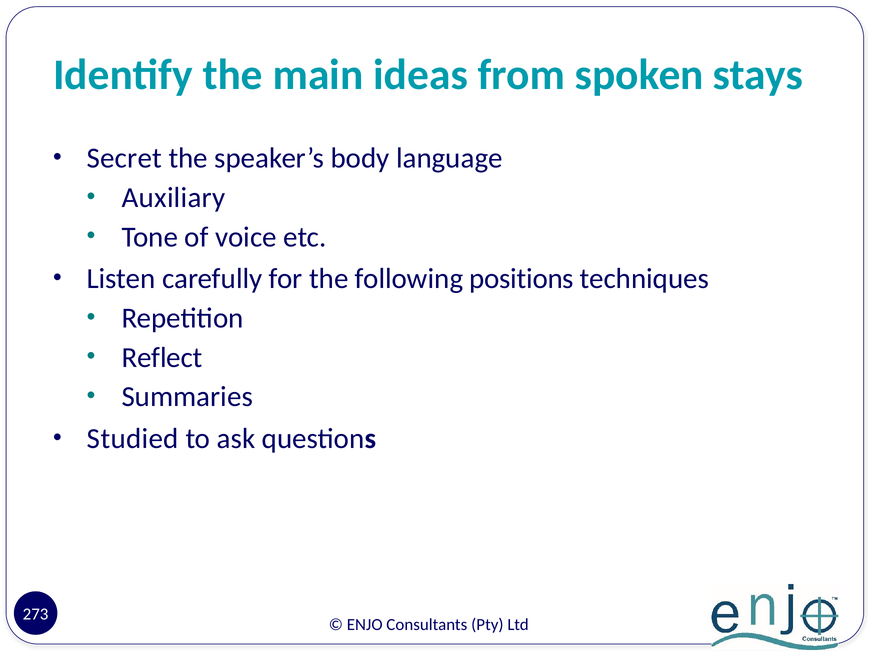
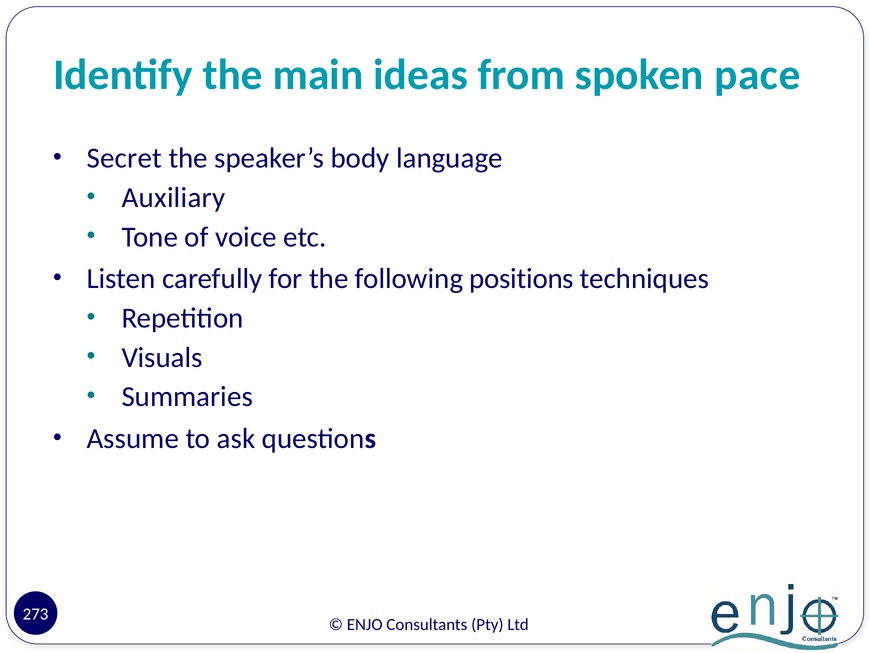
stays: stays -> pace (757, 75)
Reflect: Reflect -> Visuals (162, 357)
Studied: Studied -> Assume (133, 438)
